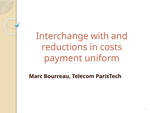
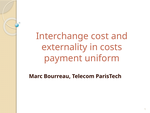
with: with -> cost (100, 36)
reductions: reductions -> externality (64, 47)
